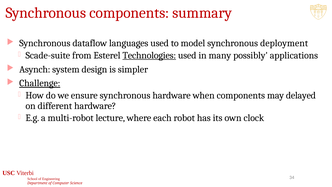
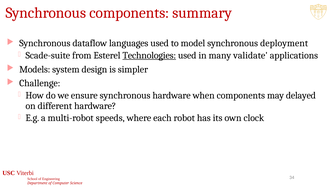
possibly: possibly -> validate (250, 55)
Asynch: Asynch -> Models (35, 69)
Challenge underline: present -> none (40, 83)
lecture: lecture -> speeds (110, 118)
